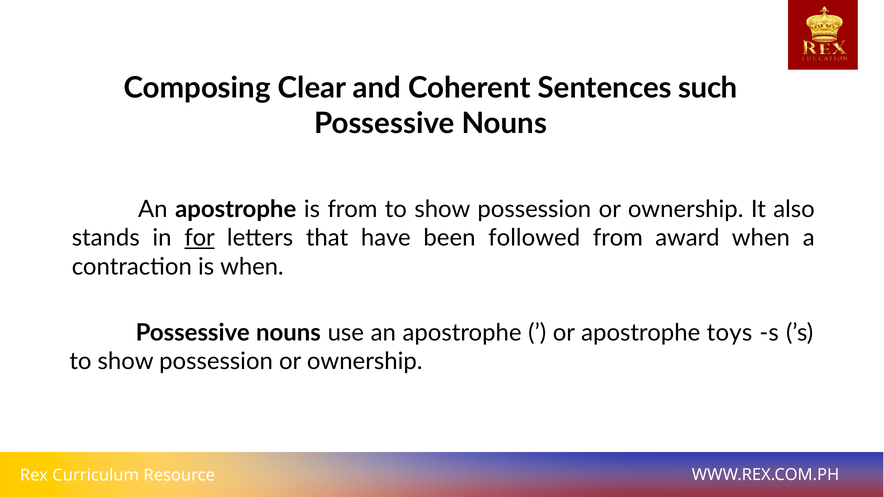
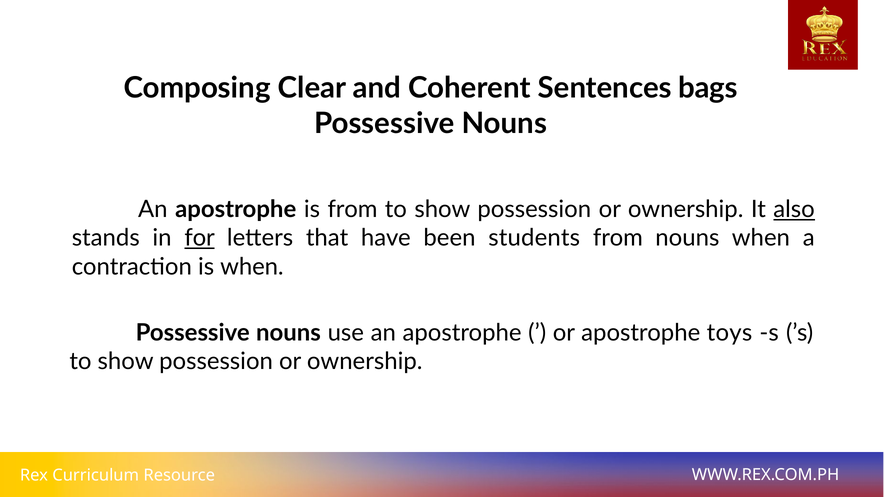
such: such -> bags (708, 88)
also underline: none -> present (794, 209)
followed: followed -> students (534, 238)
from award: award -> nouns (687, 238)
